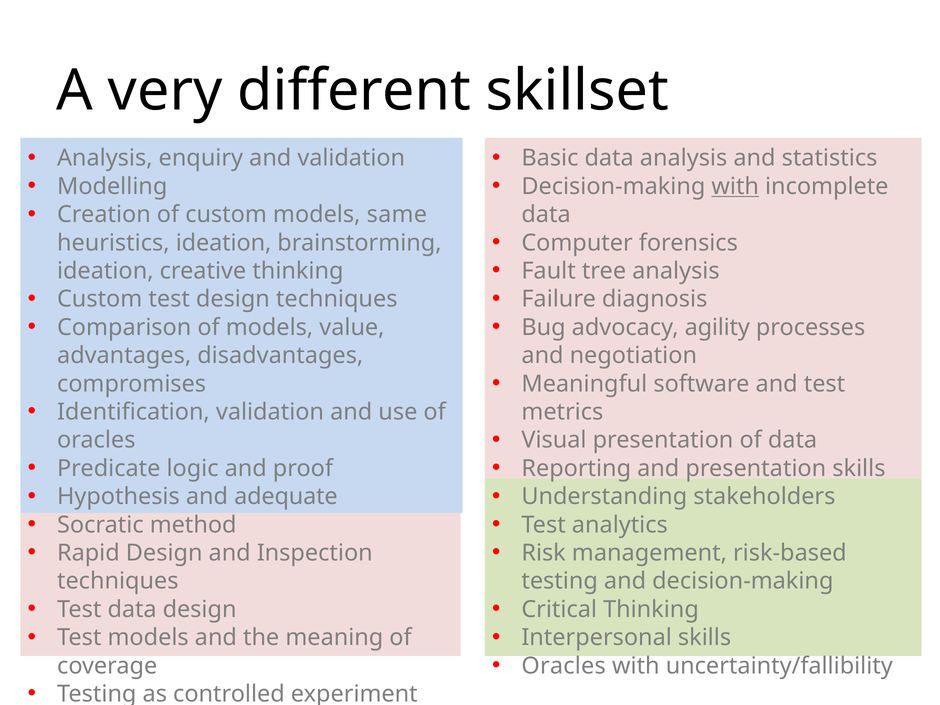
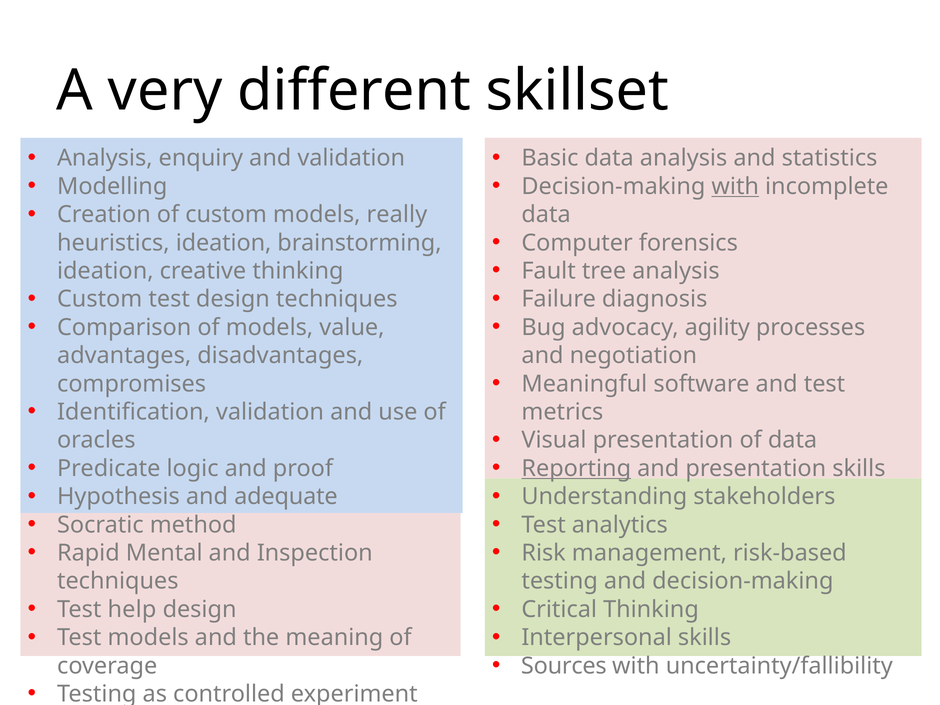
same: same -> really (397, 215)
Reporting underline: none -> present (576, 468)
Rapid Design: Design -> Mental (164, 553)
Test data: data -> help (132, 609)
Oracles: Oracles -> Sources (564, 666)
